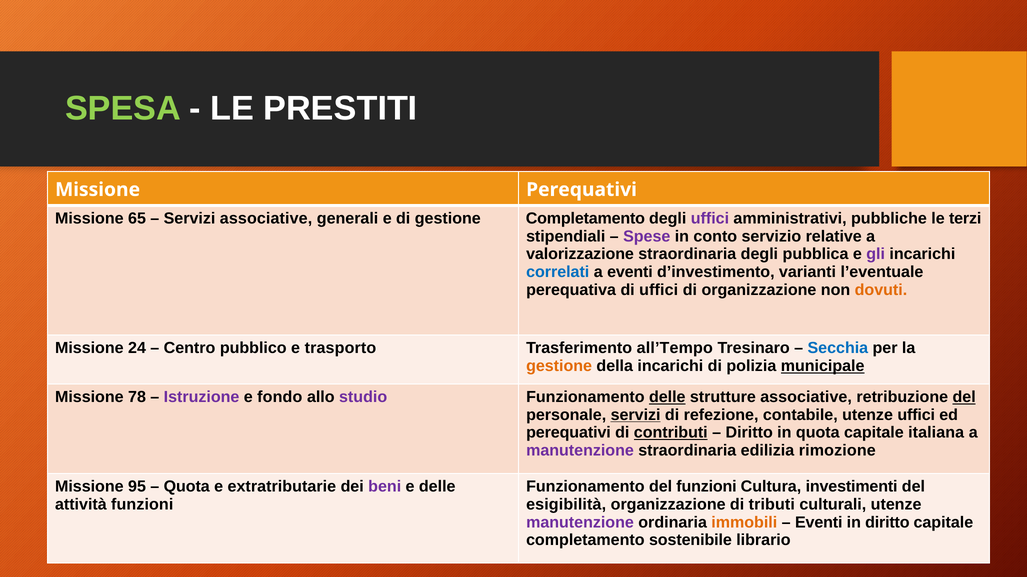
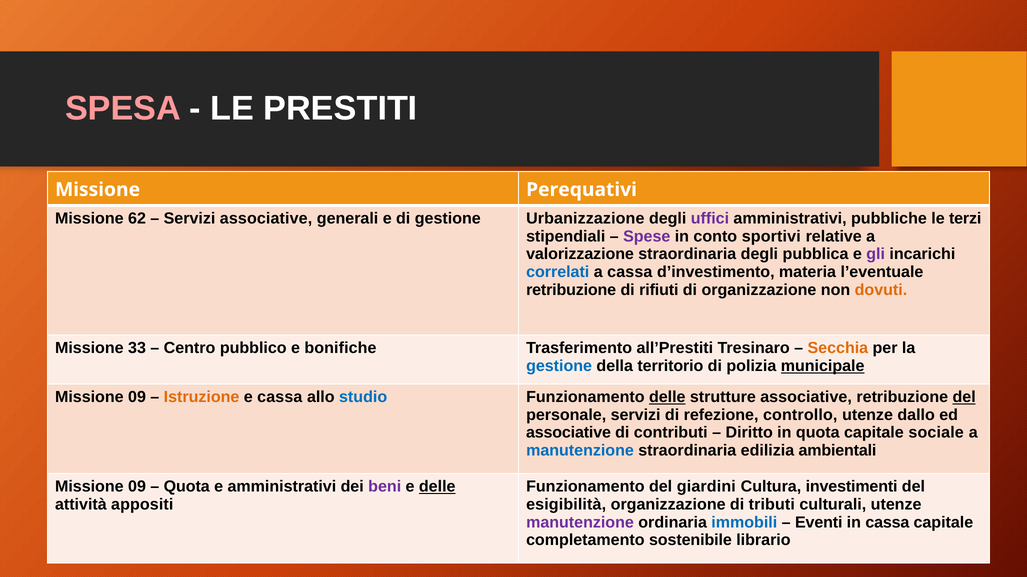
SPESA colour: light green -> pink (123, 109)
65: 65 -> 62 (137, 219)
gestione Completamento: Completamento -> Urbanizzazione (585, 219)
servizio: servizio -> sportivi (771, 237)
a eventi: eventi -> cassa (630, 272)
varianti: varianti -> materia (807, 272)
perequativa: perequativa -> retribuzione (571, 290)
di uffici: uffici -> rifiuti (659, 290)
24: 24 -> 33 (137, 349)
trasporto: trasporto -> bonifiche (340, 349)
all’Tempo: all’Tempo -> all’Prestiti (675, 349)
Secchia colour: blue -> orange (838, 349)
gestione colour: orange -> blue (559, 366)
della incarichi: incarichi -> territorio (670, 366)
78: 78 -> 09 (137, 398)
Istruzione colour: purple -> orange (202, 398)
e fondo: fondo -> cassa (280, 398)
studio colour: purple -> blue (363, 398)
servizi underline: present -> none (636, 415)
contabile: contabile -> controllo (800, 415)
utenze uffici: uffici -> dallo (916, 415)
perequativi: perequativi -> associative (569, 433)
contributi underline: present -> none (671, 433)
italiana: italiana -> sociale (936, 433)
manutenzione colour: purple -> blue (580, 451)
rimozione: rimozione -> ambientali (837, 451)
95: 95 -> 09 (137, 487)
e extratributarie: extratributarie -> amministrativi (282, 487)
delle underline: none -> present (437, 487)
del funzioni: funzioni -> giardini (706, 487)
attività funzioni: funzioni -> appositi (142, 505)
immobili colour: orange -> blue (744, 523)
in diritto: diritto -> cassa (887, 523)
